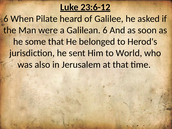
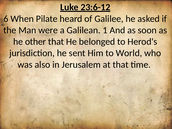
Galilean 6: 6 -> 1 (105, 30)
some: some -> other (36, 42)
